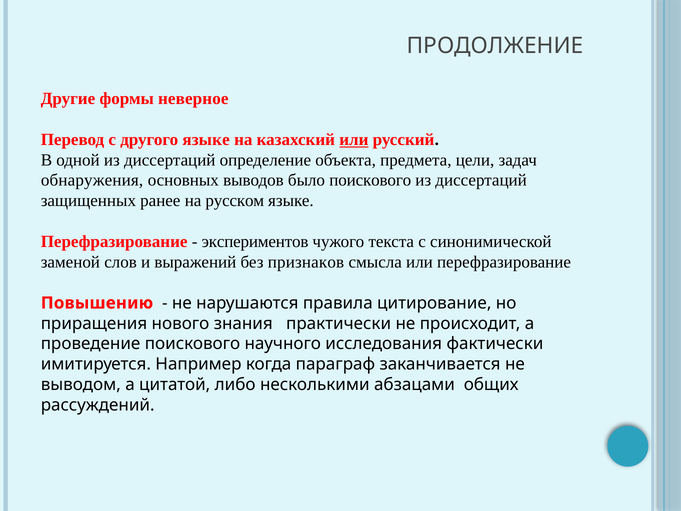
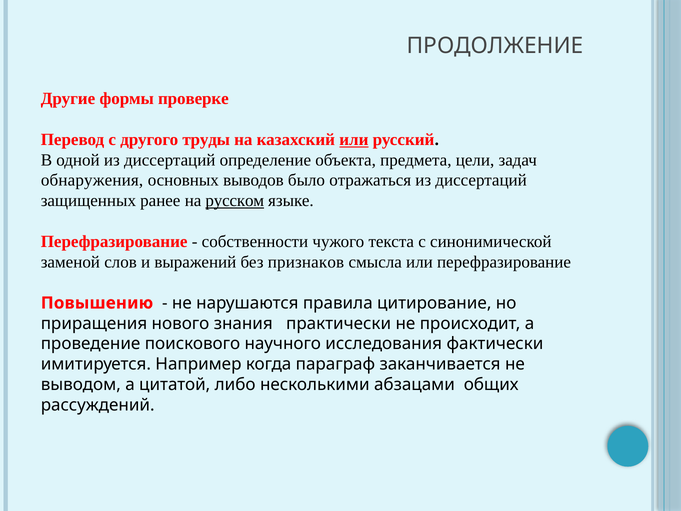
неверное: неверное -> проверке (193, 99)
другого языке: языке -> труды (206, 139)
было поискового: поискового -> отражаться (370, 180)
русском underline: none -> present (235, 201)
экспериментов: экспериментов -> собственности (255, 242)
